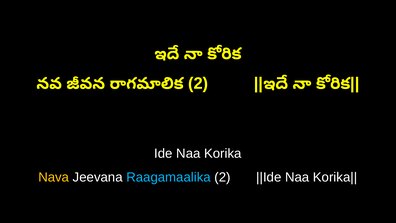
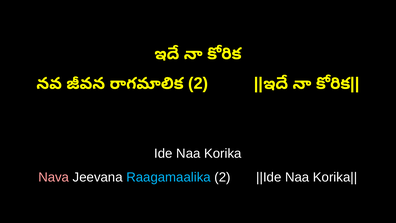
Nava colour: yellow -> pink (54, 177)
